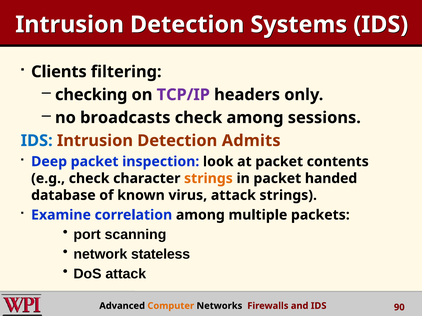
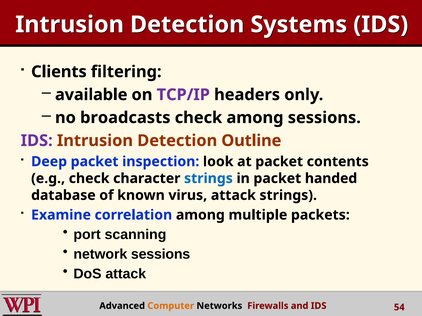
checking: checking -> available (91, 95)
IDS colour: blue -> purple (37, 141)
Admits: Admits -> Outline (251, 141)
strings colour: orange -> blue (208, 179)
network stateless: stateless -> sessions (161, 255)
90: 90 -> 54 (399, 308)
